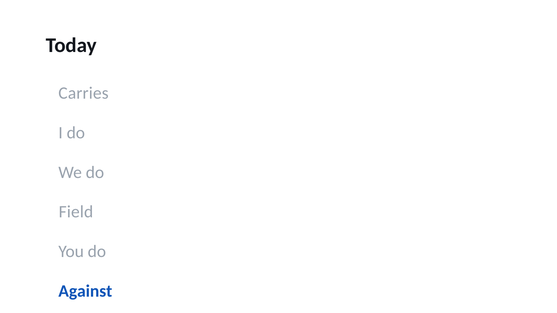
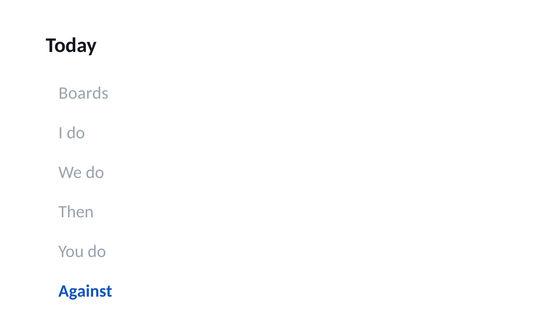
Carries: Carries -> Boards (83, 93)
Field: Field -> Then (76, 212)
